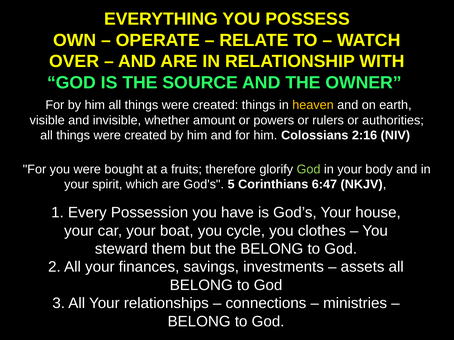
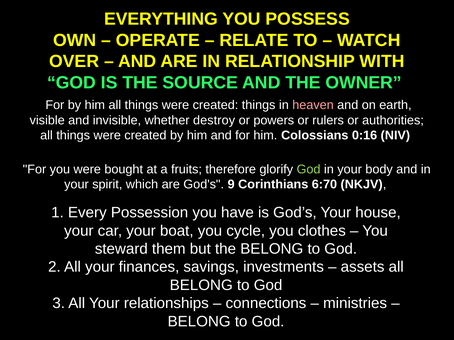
heaven colour: yellow -> pink (313, 105)
amount: amount -> destroy (214, 120)
2:16: 2:16 -> 0:16 (365, 136)
5: 5 -> 9 (231, 185)
6:47: 6:47 -> 6:70 (324, 185)
